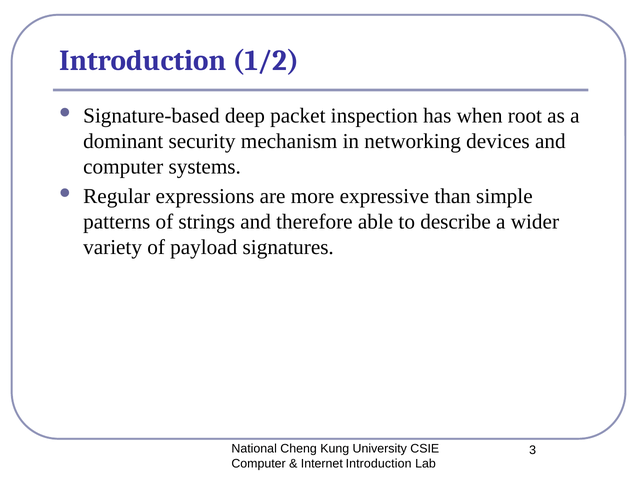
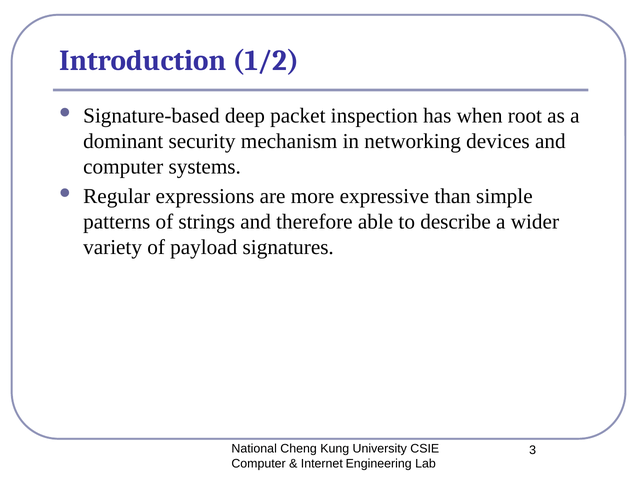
Internet Introduction: Introduction -> Engineering (379, 463)
